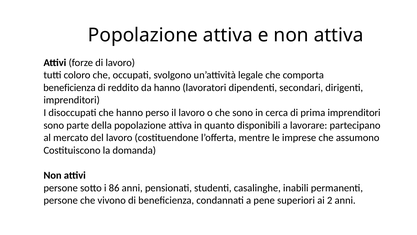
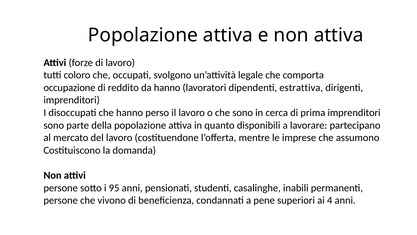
beneficienza: beneficienza -> occupazione (69, 87)
secondari: secondari -> estrattiva (301, 87)
86: 86 -> 95 (114, 188)
2: 2 -> 4 (330, 200)
